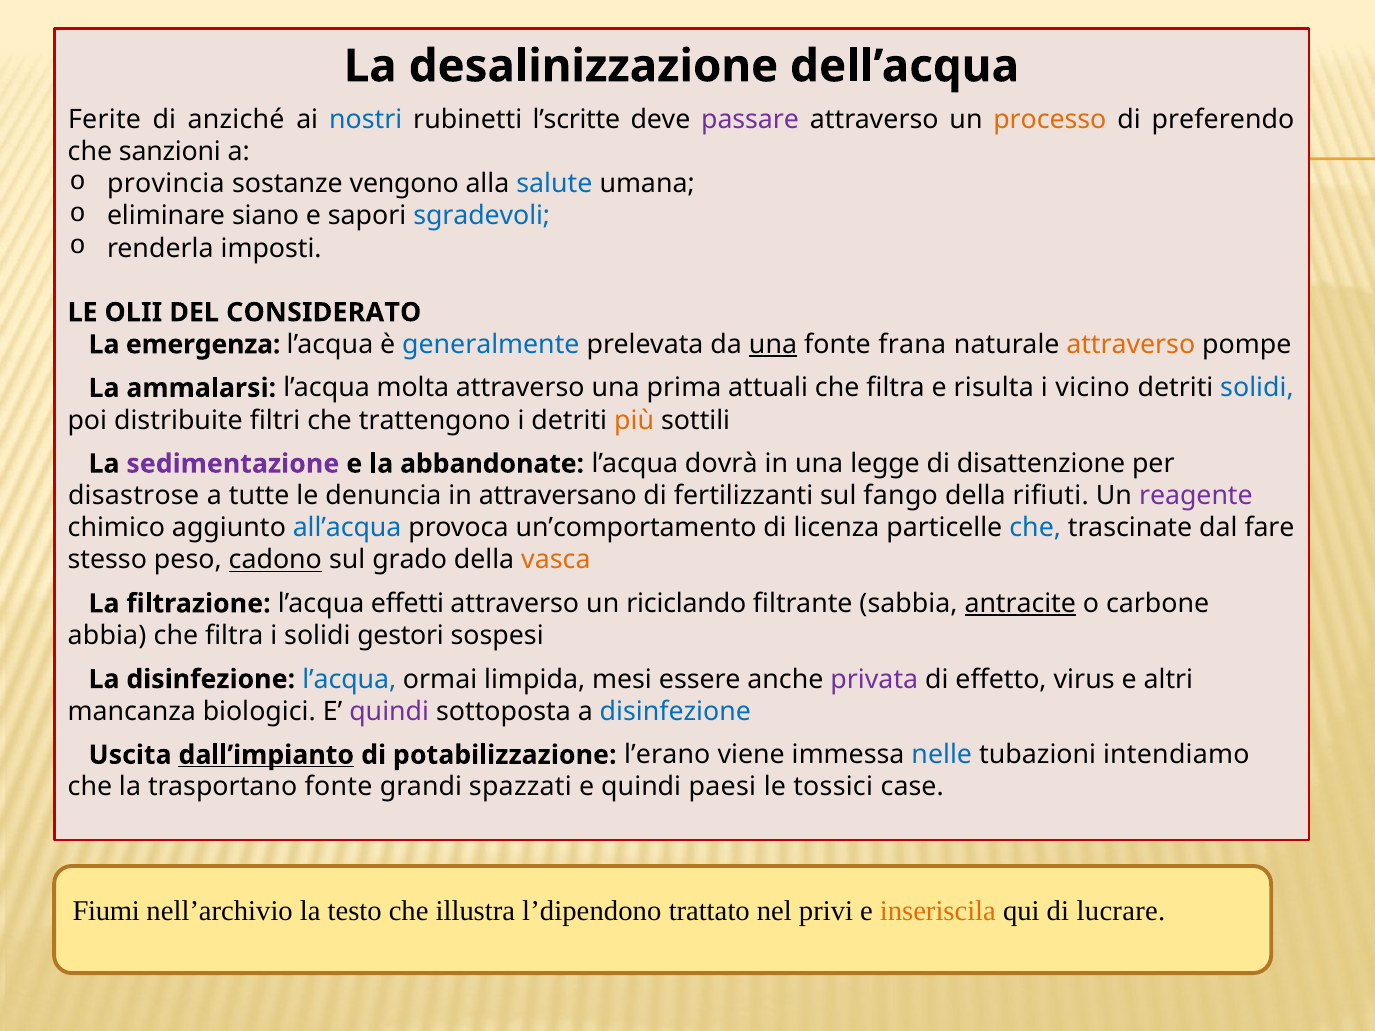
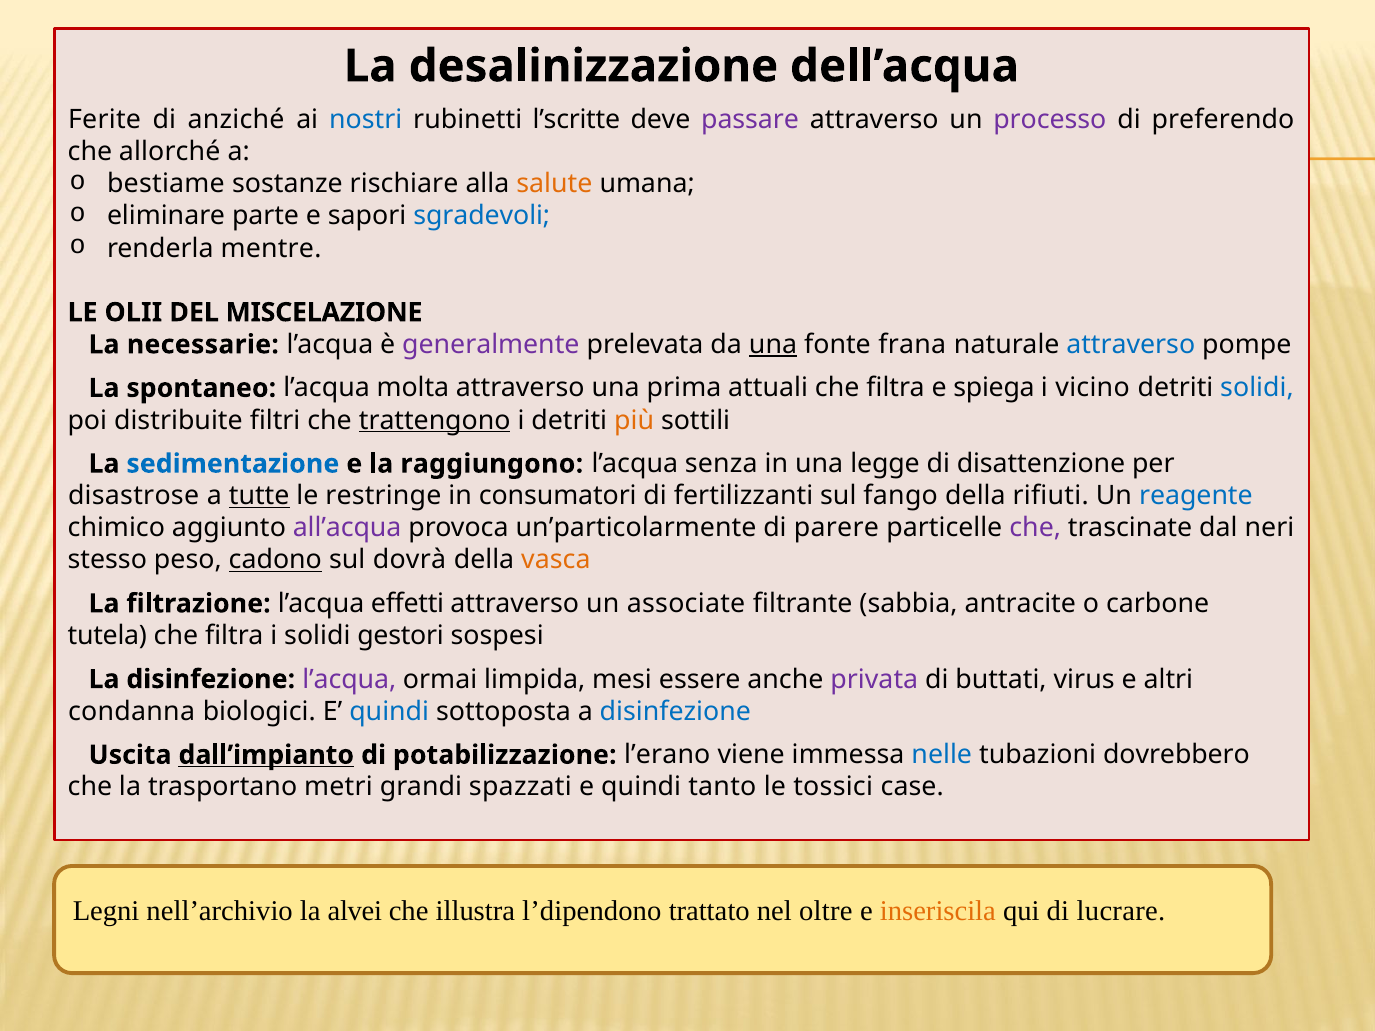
processo colour: orange -> purple (1050, 120)
sanzioni: sanzioni -> allorché (170, 152)
provincia: provincia -> bestiame (166, 184)
vengono: vengono -> rischiare (404, 184)
salute colour: blue -> orange (554, 184)
siano: siano -> parte (266, 216)
imposti: imposti -> mentre (271, 248)
CONSIDERATO: CONSIDERATO -> MISCELAZIONE (324, 313)
emergenza: emergenza -> necessarie (203, 345)
generalmente colour: blue -> purple (491, 345)
attraverso colour: orange -> blue (1131, 345)
ammalarsi: ammalarsi -> spontaneo (201, 388)
risulta: risulta -> spiega (994, 388)
trattengono underline: none -> present (435, 420)
sedimentazione colour: purple -> blue (233, 464)
abbandonate: abbandonate -> raggiungono (492, 464)
dovrà: dovrà -> senza (721, 464)
tutte underline: none -> present (259, 496)
denuncia: denuncia -> restringe (383, 496)
attraversano: attraversano -> consumatori (558, 496)
reagente colour: purple -> blue (1196, 496)
all’acqua colour: blue -> purple (347, 528)
un’comportamento: un’comportamento -> un’particolarmente (636, 528)
licenza: licenza -> parere (836, 528)
che colour: blue -> purple (1035, 528)
fare: fare -> neri (1269, 528)
grado: grado -> dovrà (409, 560)
riciclando: riciclando -> associate (686, 604)
antracite underline: present -> none (1020, 604)
abbia: abbia -> tutela (107, 636)
l’acqua colour: blue -> purple (349, 679)
effetto: effetto -> buttati (1001, 679)
mancanza: mancanza -> condanna (132, 712)
quindi colour: purple -> blue (389, 712)
intendiamo: intendiamo -> dovrebbero (1176, 755)
trasportano fonte: fonte -> metri (339, 787)
paesi: paesi -> tanto (722, 787)
Fiumi: Fiumi -> Legni (106, 911)
testo: testo -> alvei (355, 911)
privi: privi -> oltre (826, 911)
